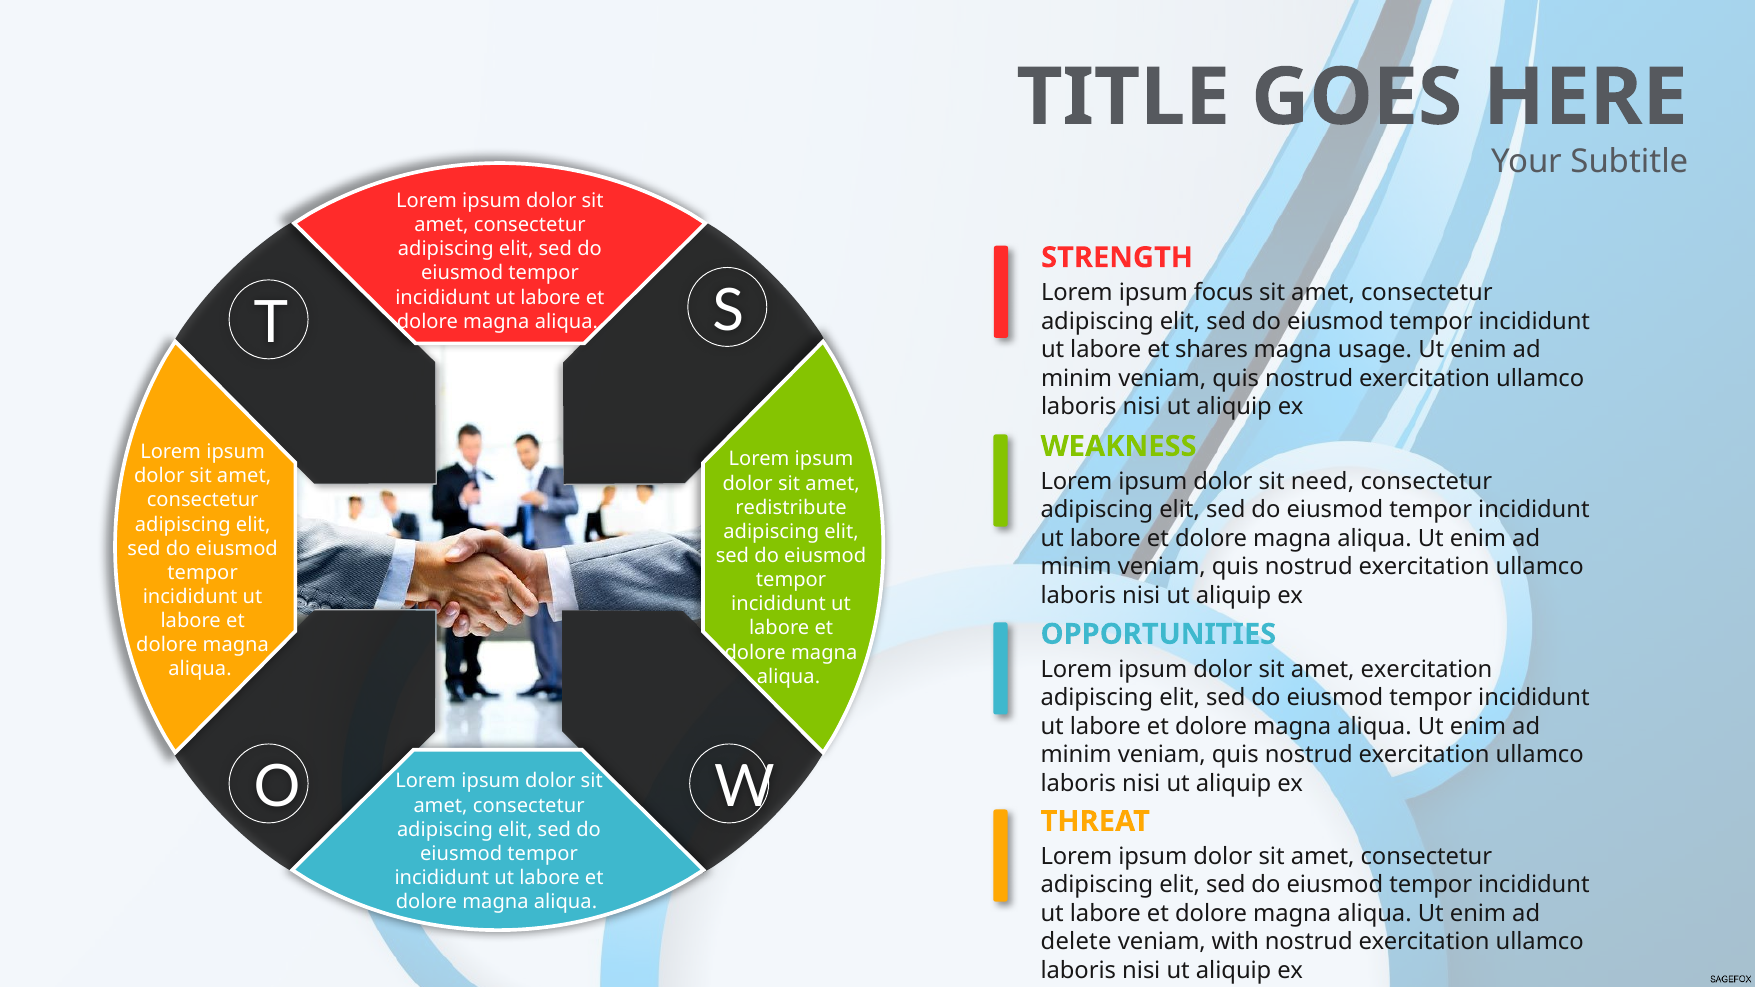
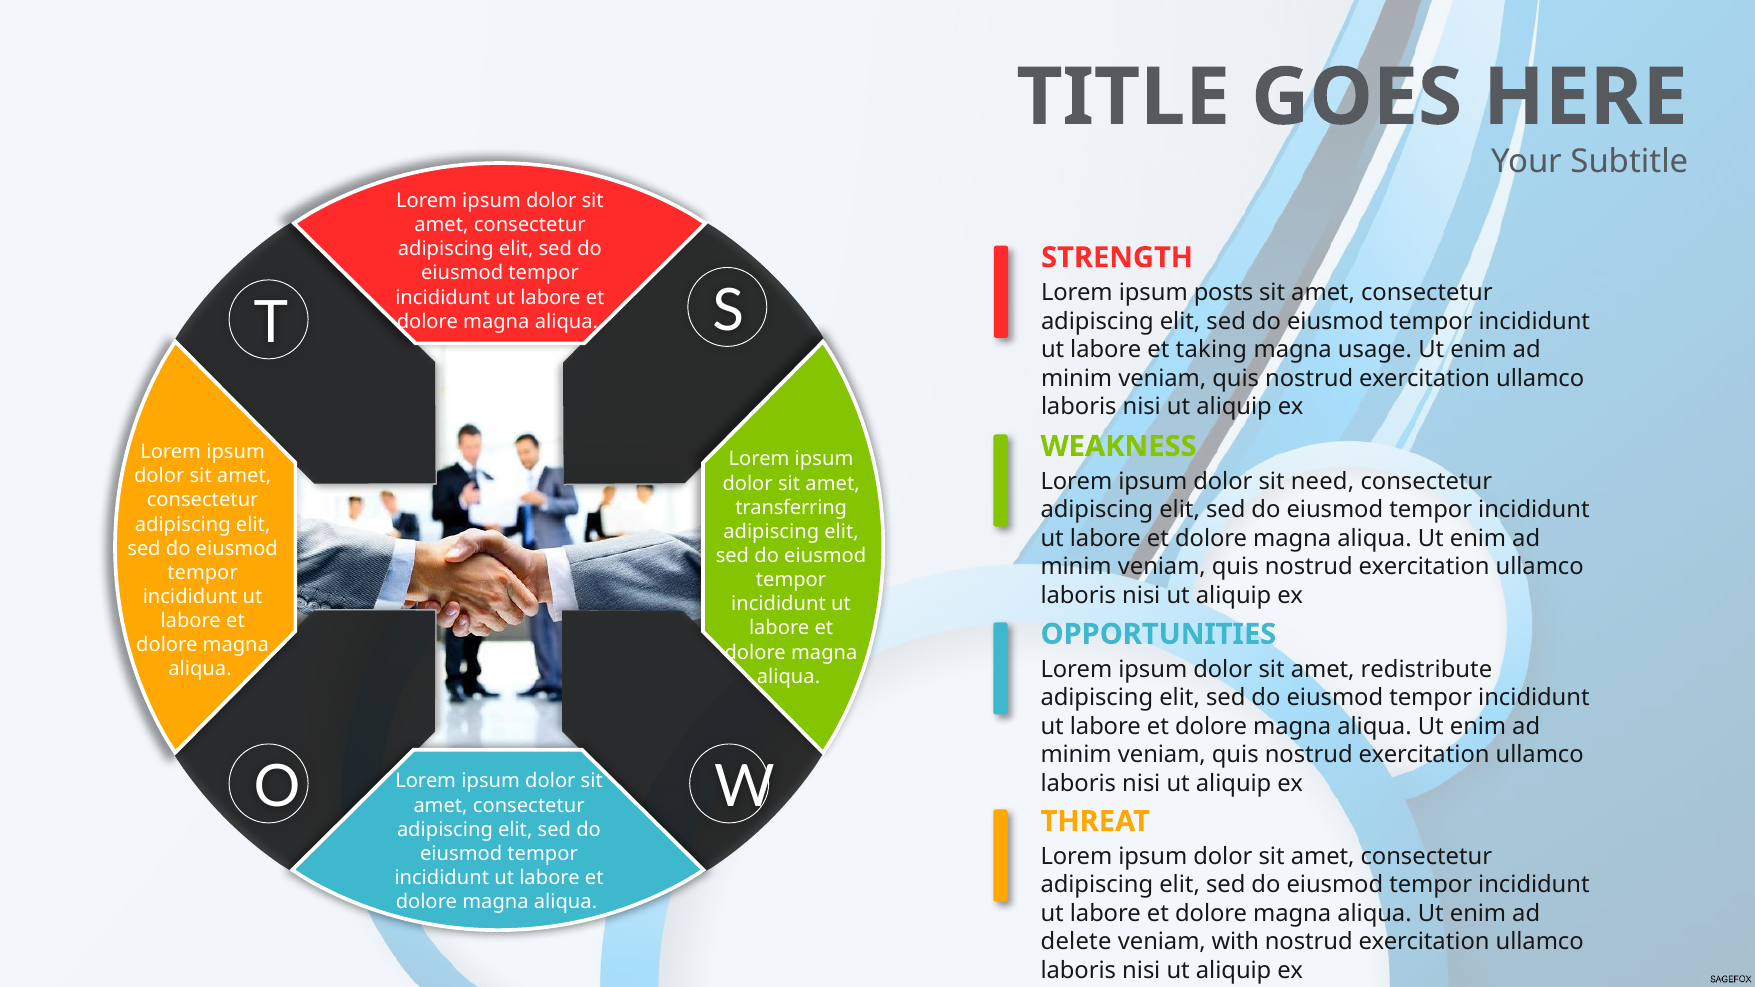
focus: focus -> posts (1224, 293)
shares: shares -> taking (1211, 350)
redistribute: redistribute -> transferring (791, 508)
amet exercitation: exercitation -> redistribute (1426, 669)
